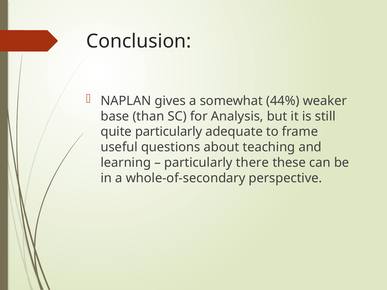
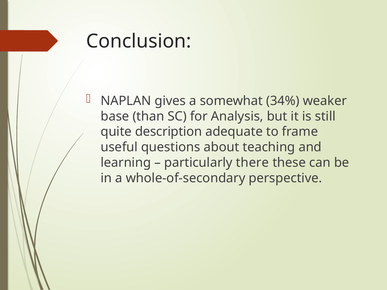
44%: 44% -> 34% (283, 101)
quite particularly: particularly -> description (169, 132)
